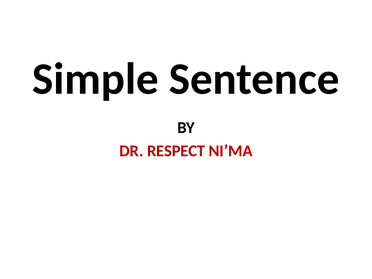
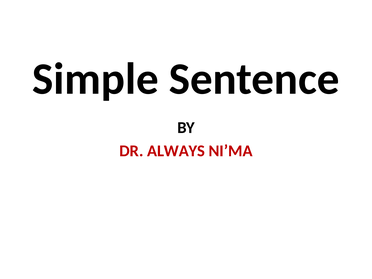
RESPECT: RESPECT -> ALWAYS (176, 151)
